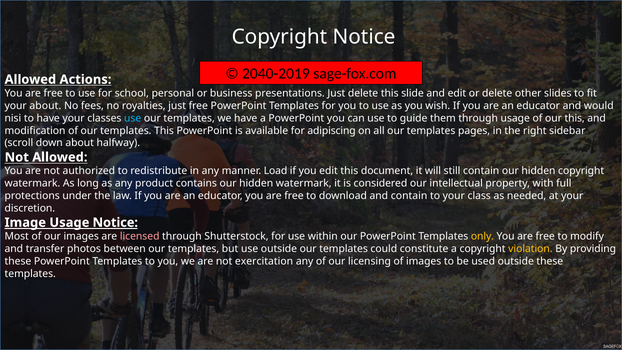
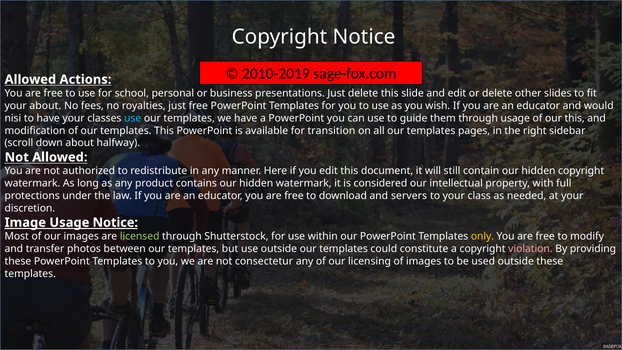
2040-2019: 2040-2019 -> 2010-2019 (276, 74)
adipiscing: adipiscing -> transition (331, 131)
Load: Load -> Here (276, 171)
and contain: contain -> servers (409, 196)
licensed colour: pink -> light green (140, 236)
violation colour: yellow -> pink (530, 249)
exercitation: exercitation -> consectetur (264, 261)
